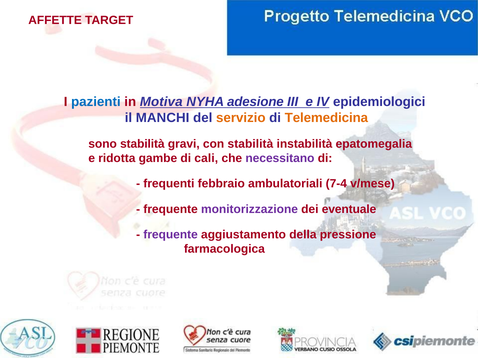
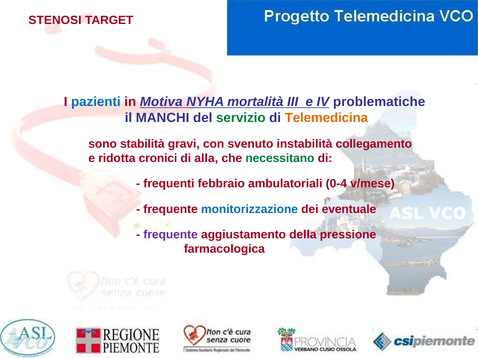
AFFETTE: AFFETTE -> STENOSI (55, 20)
adesione: adesione -> mortalità (255, 102)
epidemiologici: epidemiologici -> problematiche (379, 102)
servizio colour: orange -> green (241, 118)
con stabilità: stabilità -> svenuto (250, 144)
epatomegalia: epatomegalia -> collegamento (374, 144)
gambe: gambe -> cronici (158, 158)
cali: cali -> alla (206, 158)
necessitano colour: purple -> green (280, 158)
7-4: 7-4 -> 0-4 (336, 184)
monitorizzazione colour: purple -> blue (249, 209)
